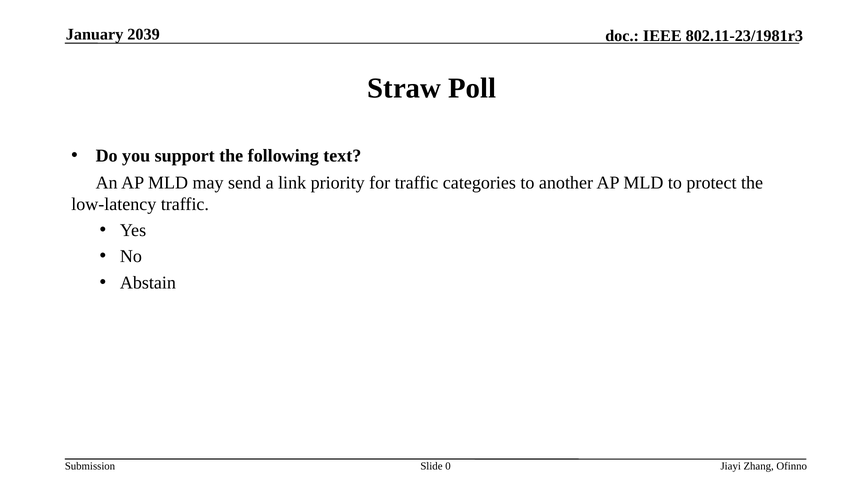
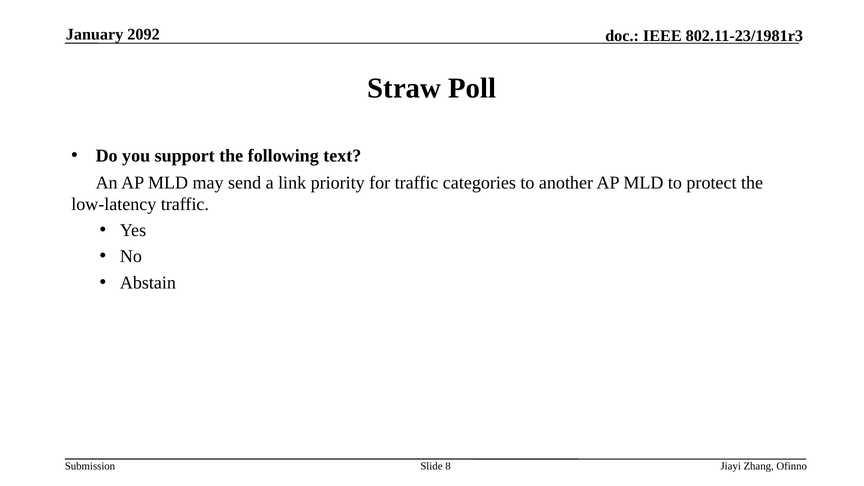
2039: 2039 -> 2092 (144, 34)
0: 0 -> 8 (448, 466)
